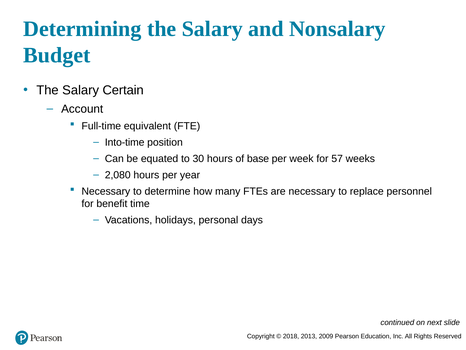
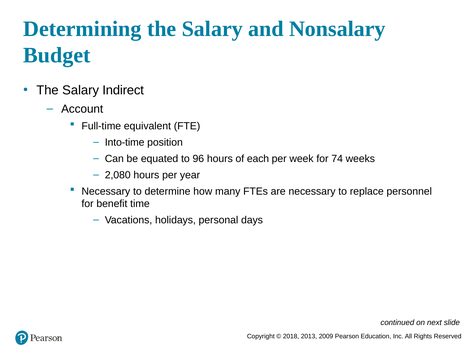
Certain: Certain -> Indirect (123, 90)
30: 30 -> 96 (198, 158)
base: base -> each (258, 158)
57: 57 -> 74 (337, 158)
